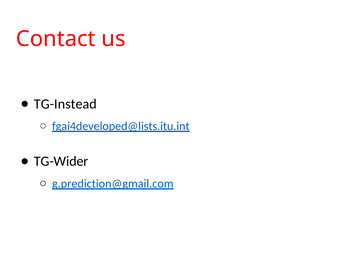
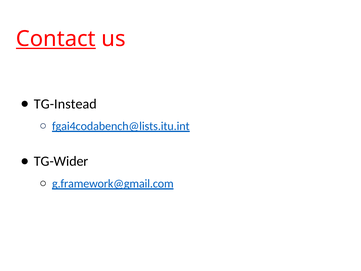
Contact underline: none -> present (56, 39)
fgai4developed@lists.itu.int: fgai4developed@lists.itu.int -> fgai4codabench@lists.itu.int (121, 126)
g.prediction@gmail.com: g.prediction@gmail.com -> g.framework@gmail.com (113, 183)
